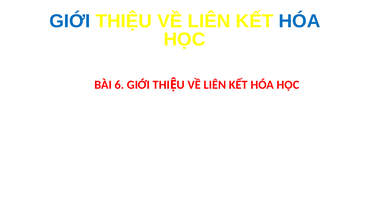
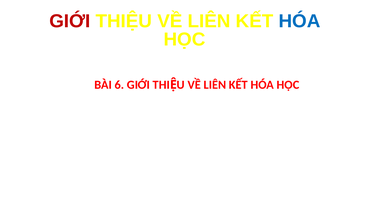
GIỚI colour: blue -> red (70, 21)
